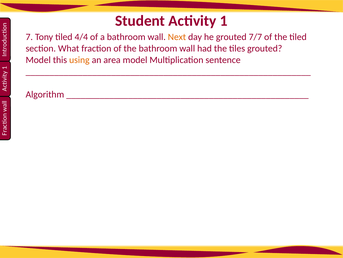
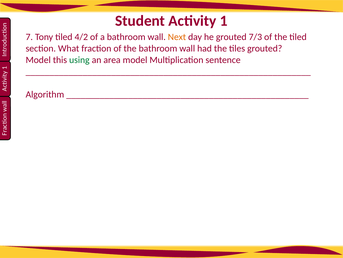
4/4: 4/4 -> 4/2 (81, 37)
7/7: 7/7 -> 7/3 (255, 37)
using colour: orange -> green (79, 60)
